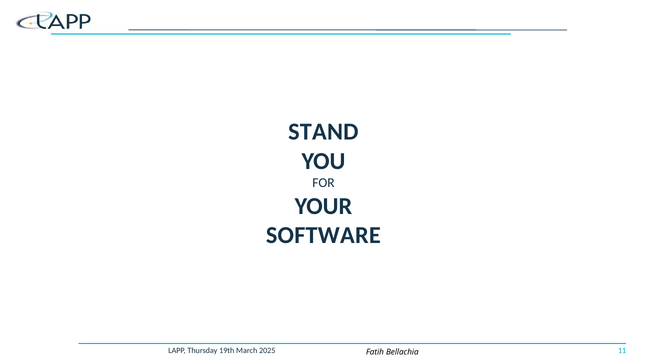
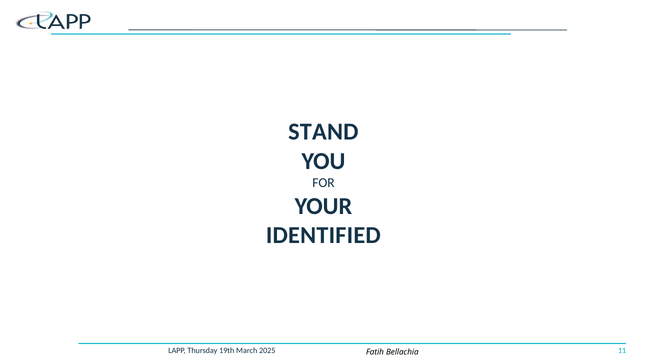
SOFTWARE: SOFTWARE -> IDENTIFIED (323, 235)
